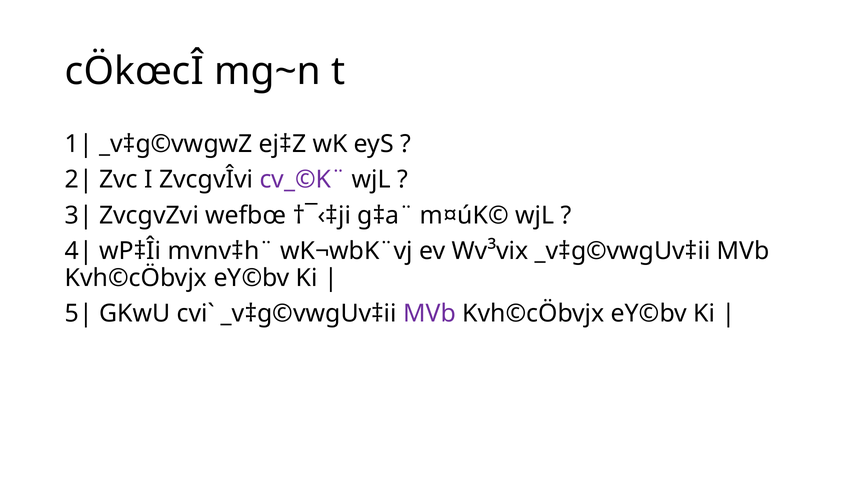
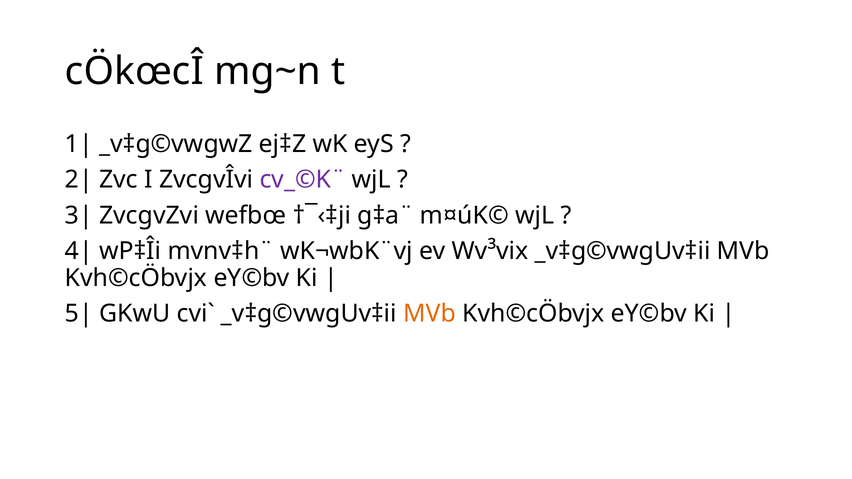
MVb colour: purple -> orange (430, 314)
